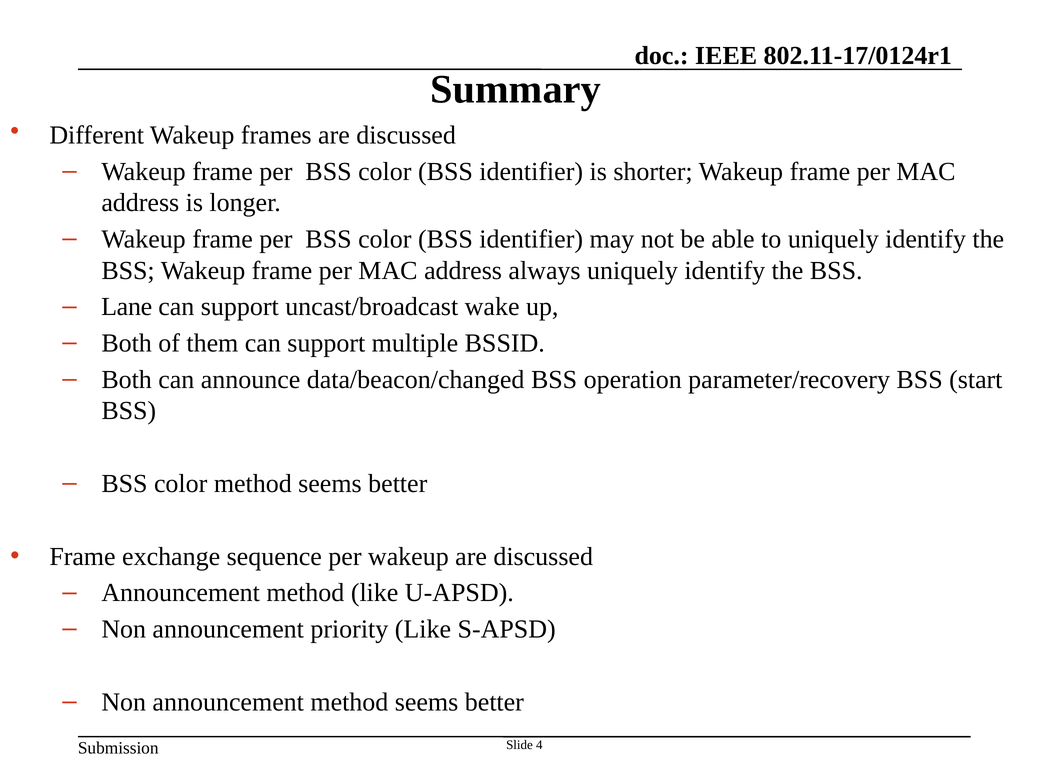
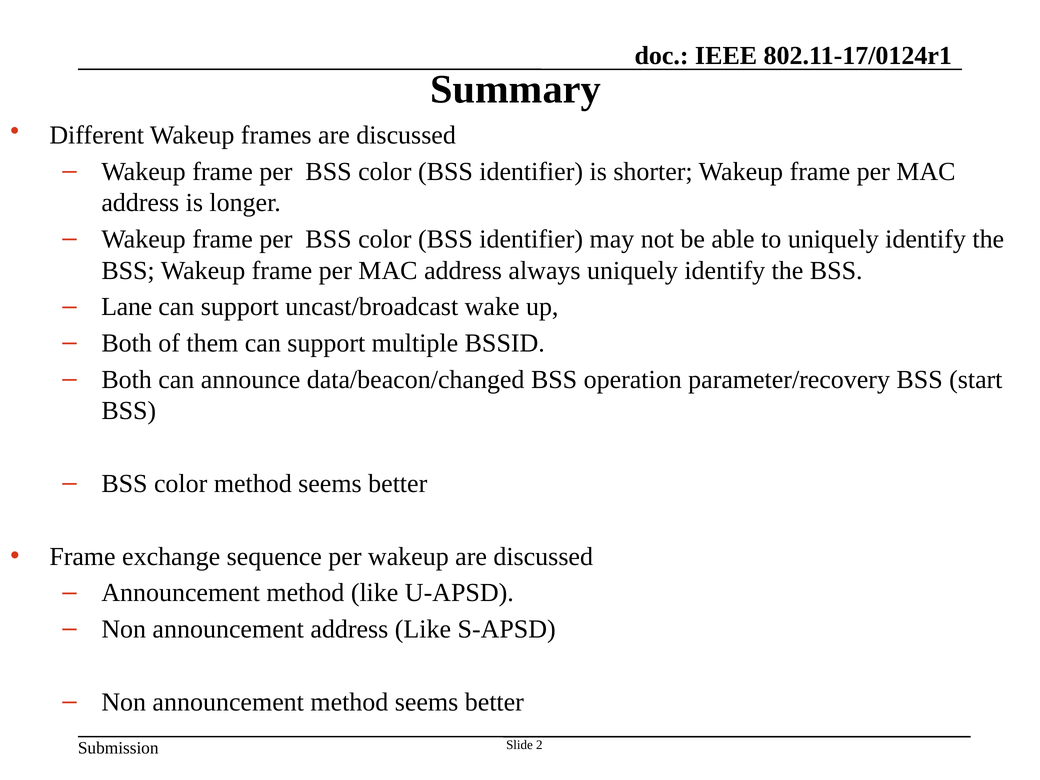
announcement priority: priority -> address (349, 629)
4: 4 -> 2 (539, 745)
